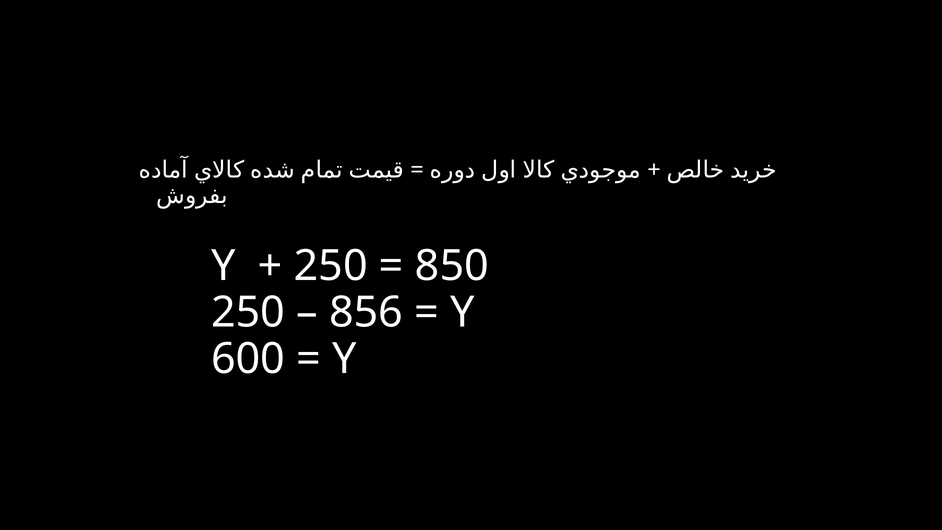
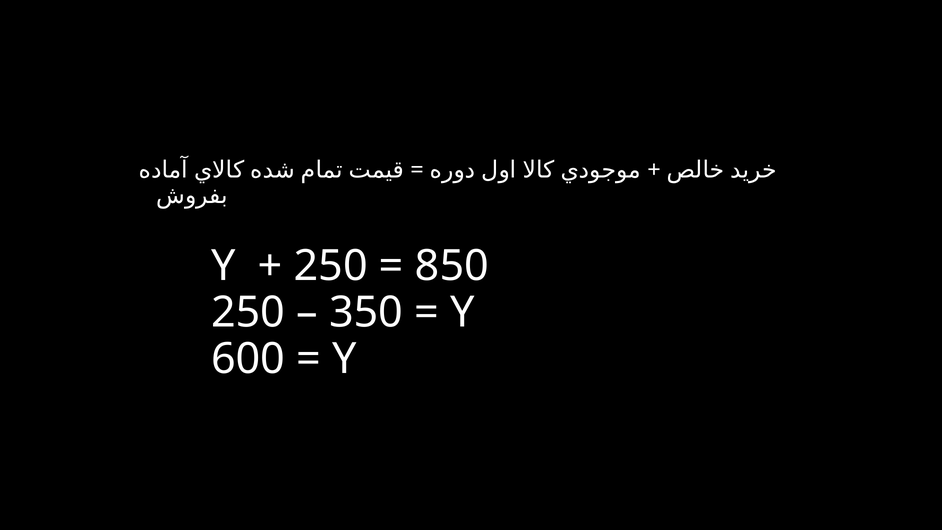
856: 856 -> 350 (366, 312)
